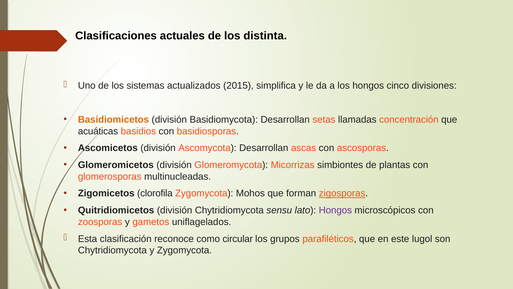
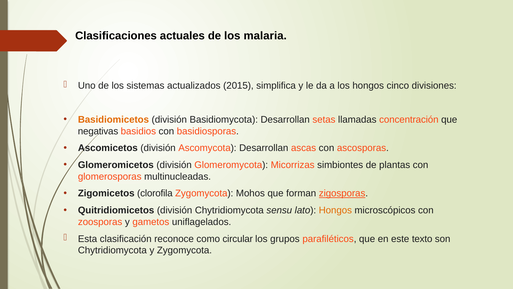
distinta: distinta -> malaria (265, 36)
acuáticas: acuáticas -> negativas (98, 131)
Hongos colour: purple -> orange (335, 210)
lugol: lugol -> texto (422, 238)
